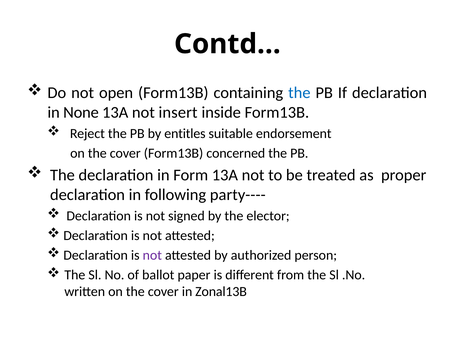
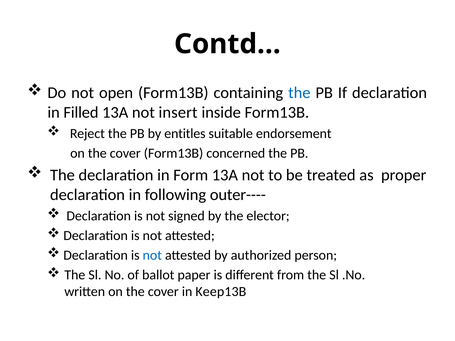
None: None -> Filled (81, 113)
party----: party---- -> outer---- (238, 195)
not colour: purple -> blue (152, 255)
Zonal13B: Zonal13B -> Keep13B (221, 292)
